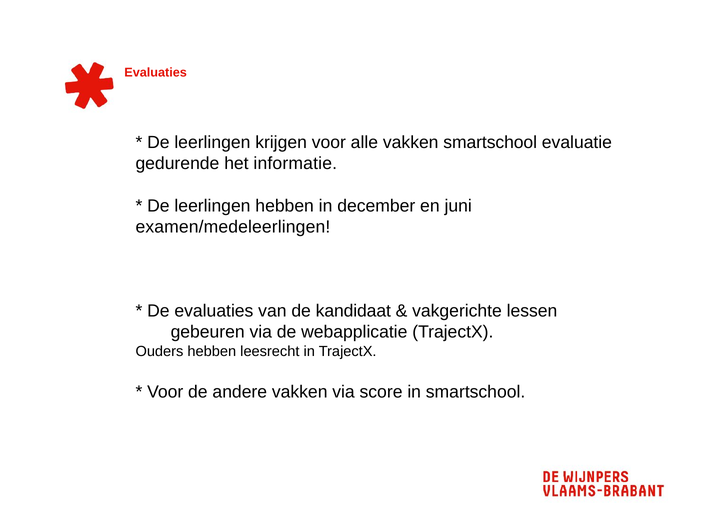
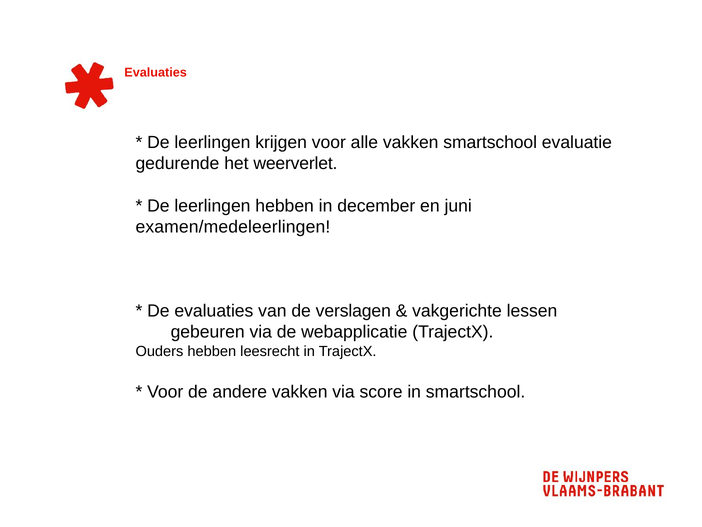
informatie: informatie -> weerverlet (295, 163)
kandidaat: kandidaat -> verslagen (353, 311)
